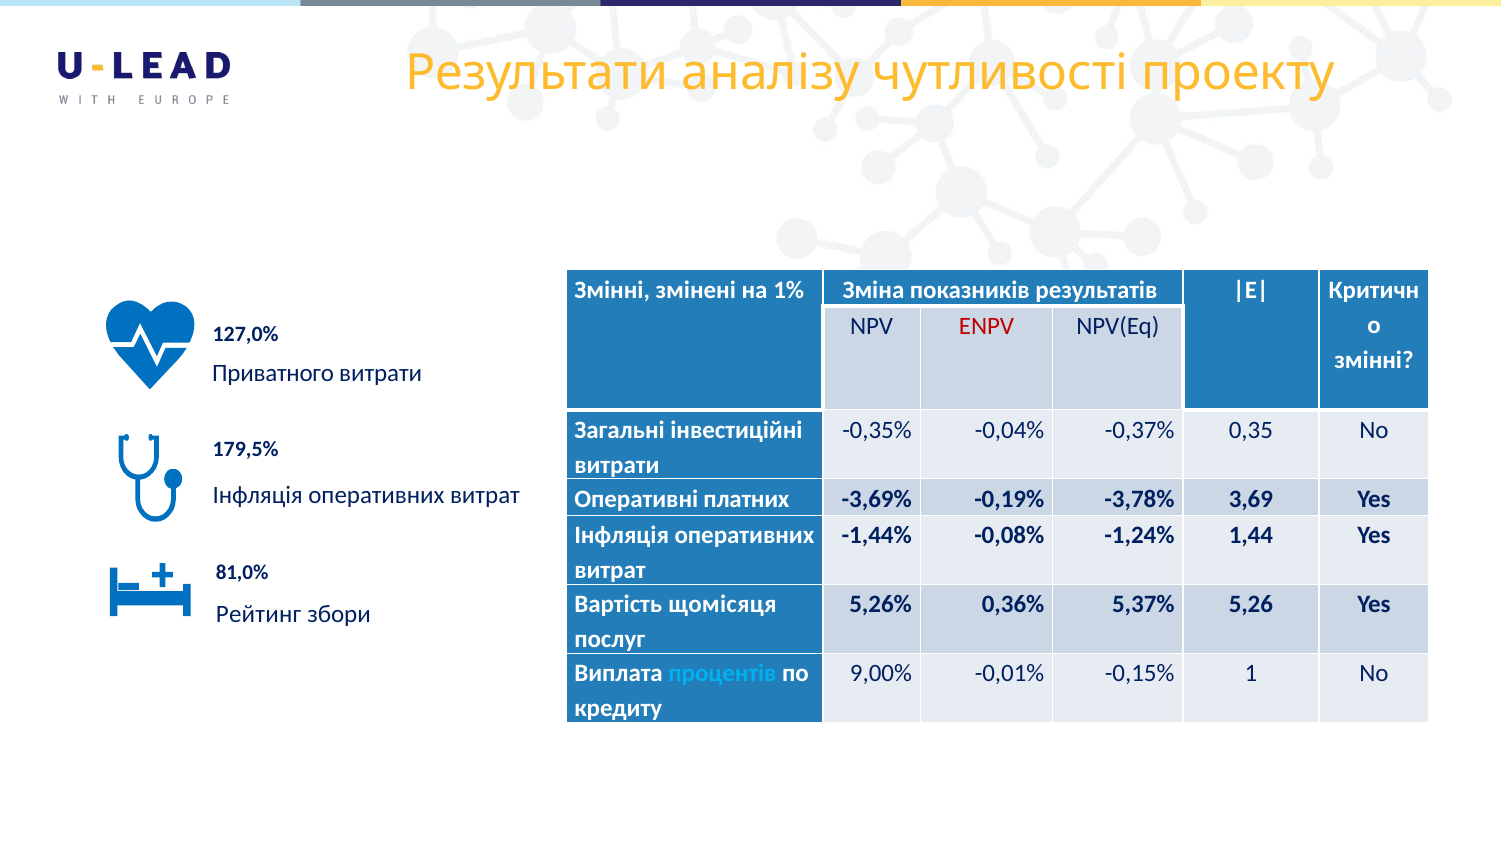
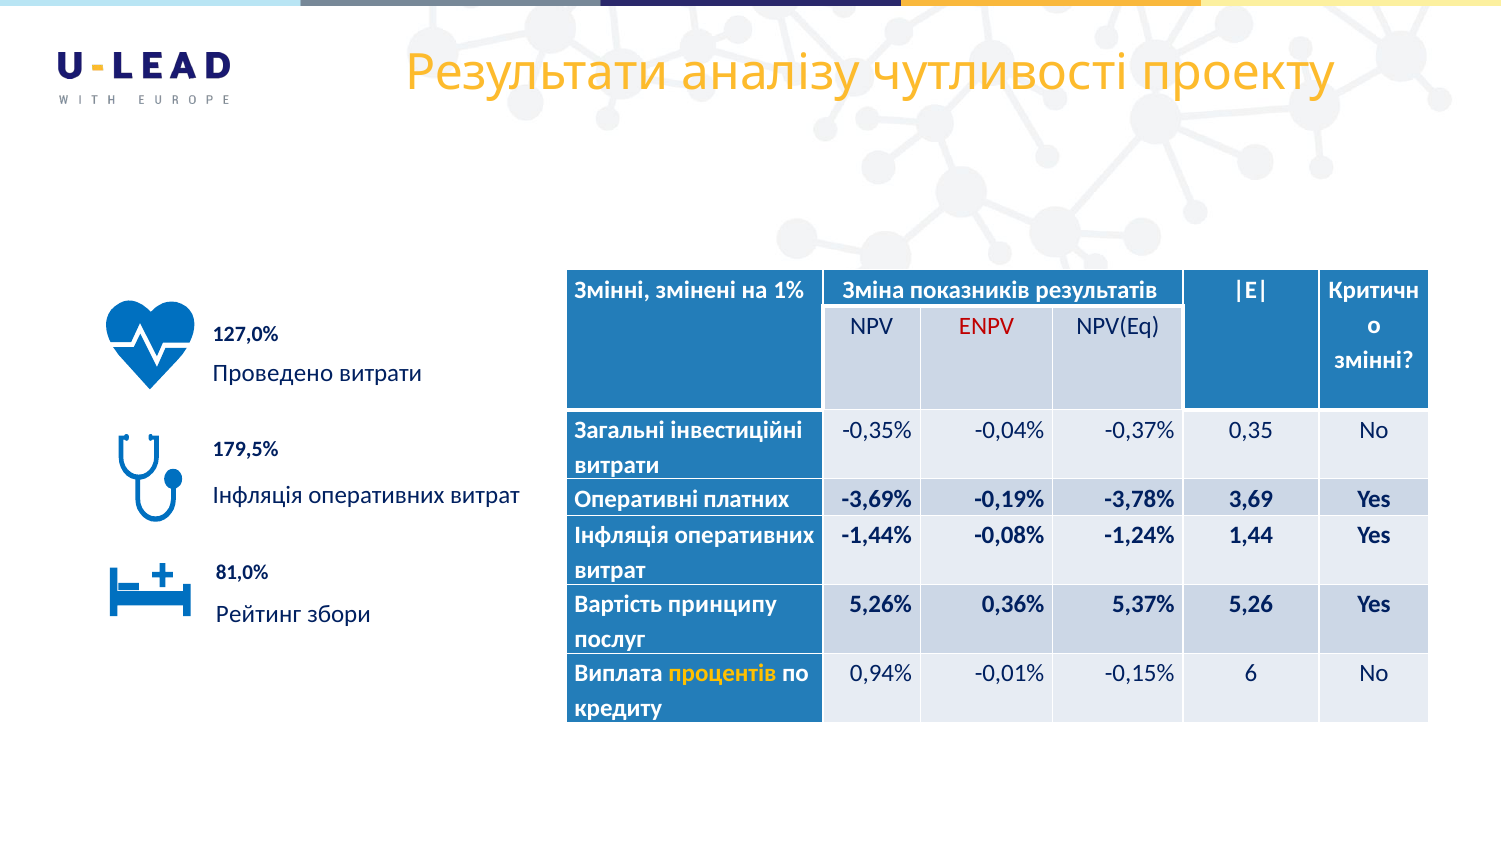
Приватного: Приватного -> Проведено (273, 373)
щомісяця: щомісяця -> принципу (722, 605)
процентів colour: light blue -> yellow (722, 674)
9,00%: 9,00% -> 0,94% (881, 674)
1: 1 -> 6 (1251, 674)
